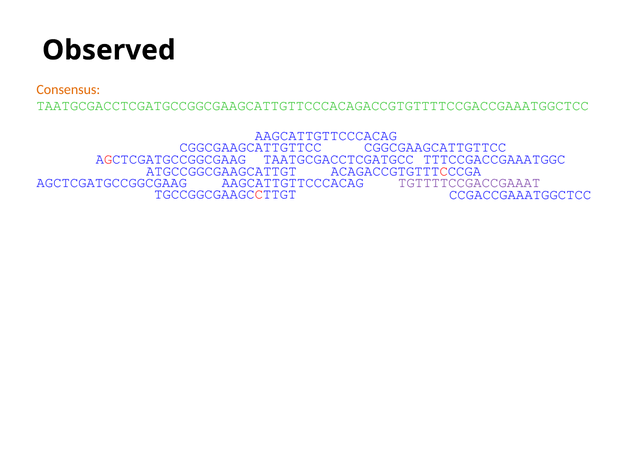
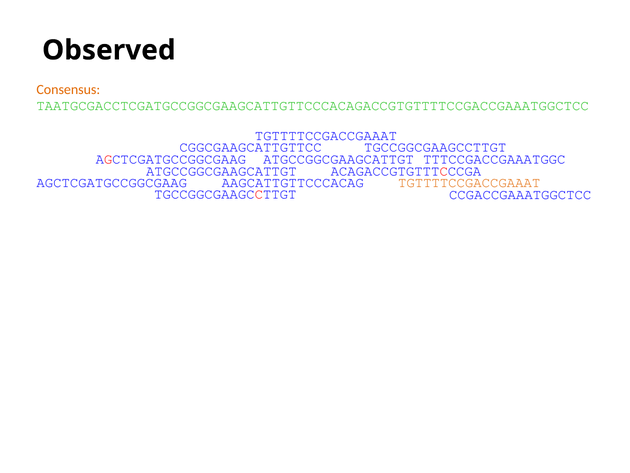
AAGCATTGTTCCCACAG: AAGCATTGTTCCCACAG -> TGTTTTCCGACCGAAAT (326, 135)
CGGCGAAGCATTGTTCC CGGCGAAGCATTGTTCC: CGGCGAAGCATTGTTCC -> TGCCGGCGAAGCCTTGT (435, 147)
TAATGCGACCTCGATGCC: TAATGCGACCTCGATGCC -> ATGCCGGCGAAGCATTGT (339, 159)
TGTTTTCCGACCGAAAT colour: purple -> orange (469, 183)
